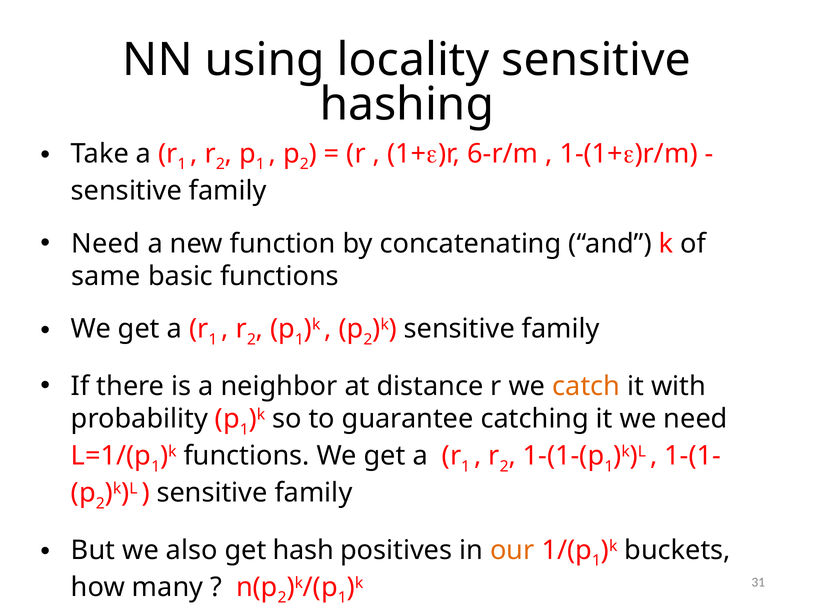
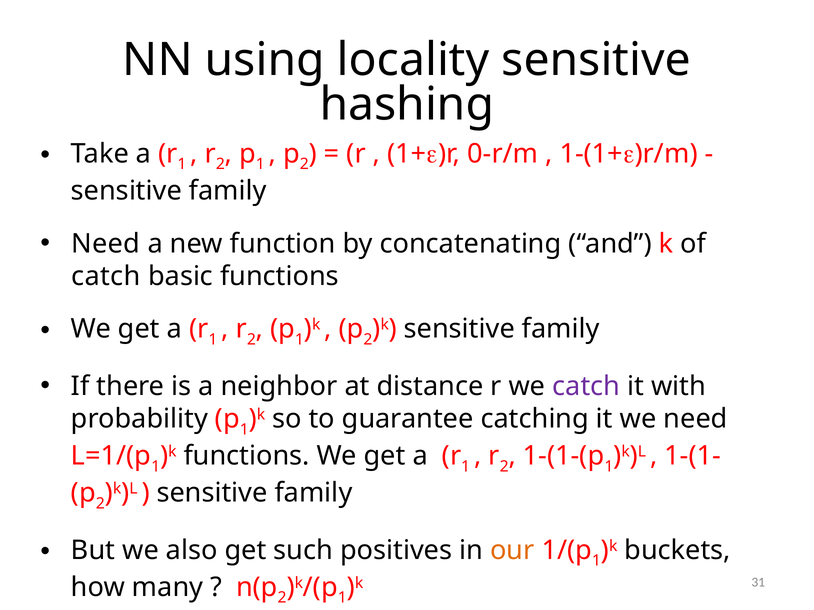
6-r/m: 6-r/m -> 0-r/m (503, 154)
same: same -> catch (106, 276)
catch colour: orange -> purple (586, 387)
hash: hash -> such (303, 551)
